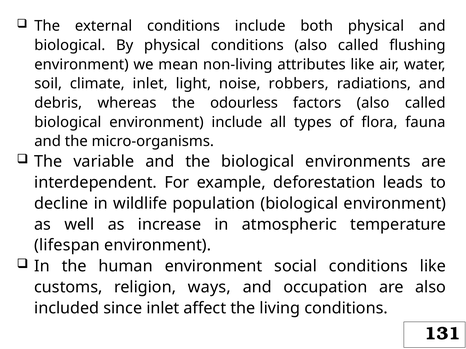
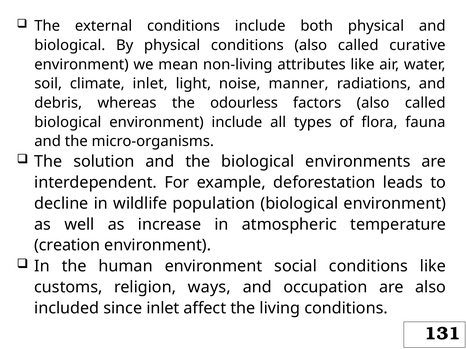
flushing: flushing -> curative (417, 45)
robbers: robbers -> manner (299, 84)
variable: variable -> solution (104, 162)
lifespan: lifespan -> creation (67, 246)
